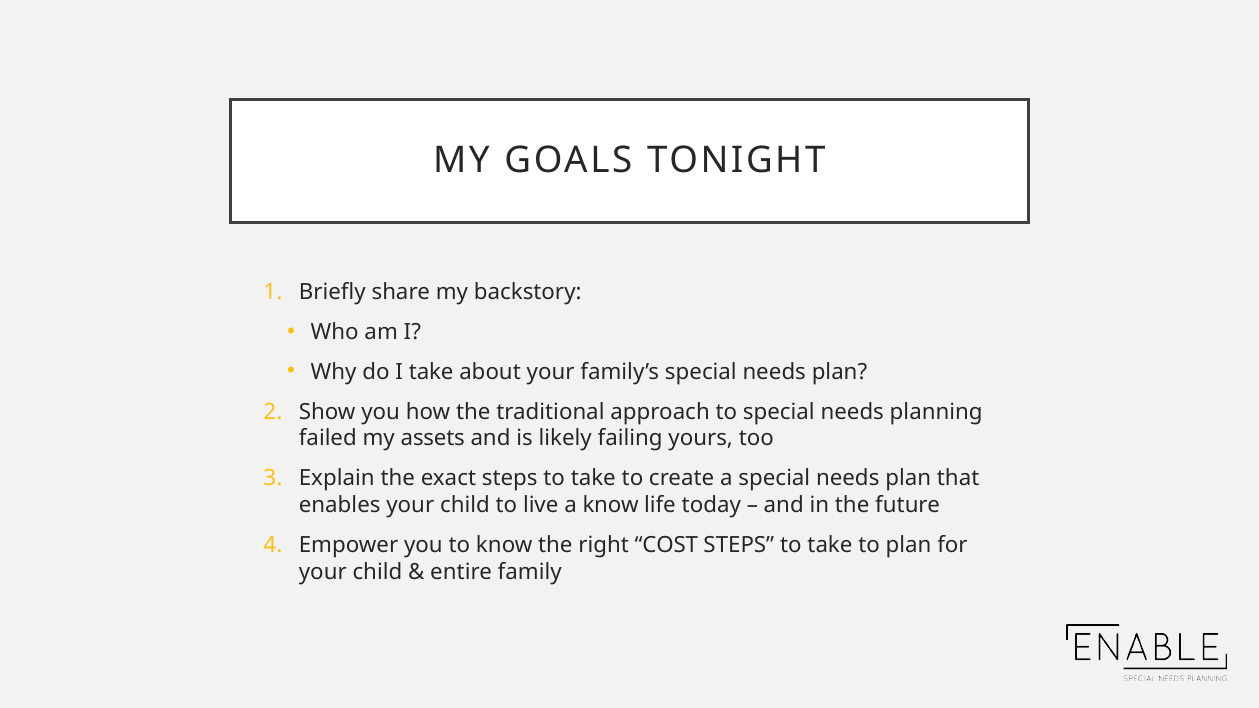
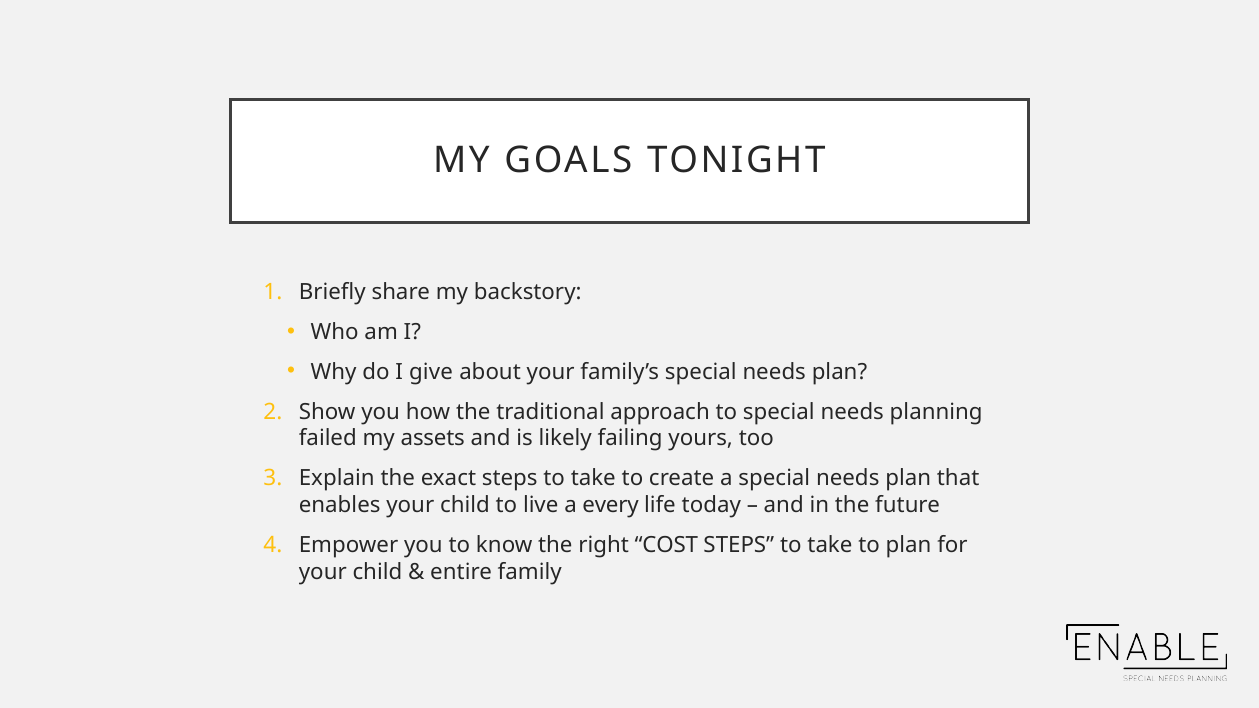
I take: take -> give (431, 372)
a know: know -> every (611, 505)
